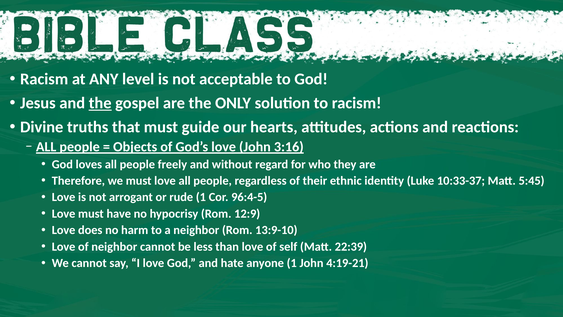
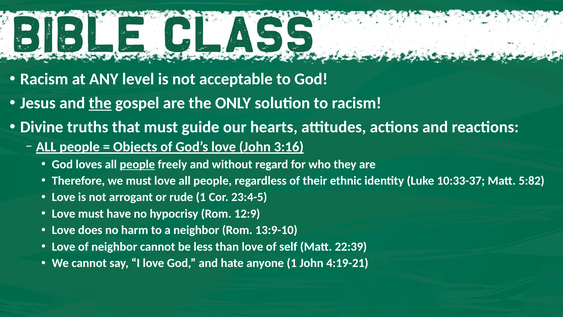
people underline: none -> present (137, 164)
5:45: 5:45 -> 5:82 (532, 181)
96:4-5: 96:4-5 -> 23:4-5 (249, 197)
